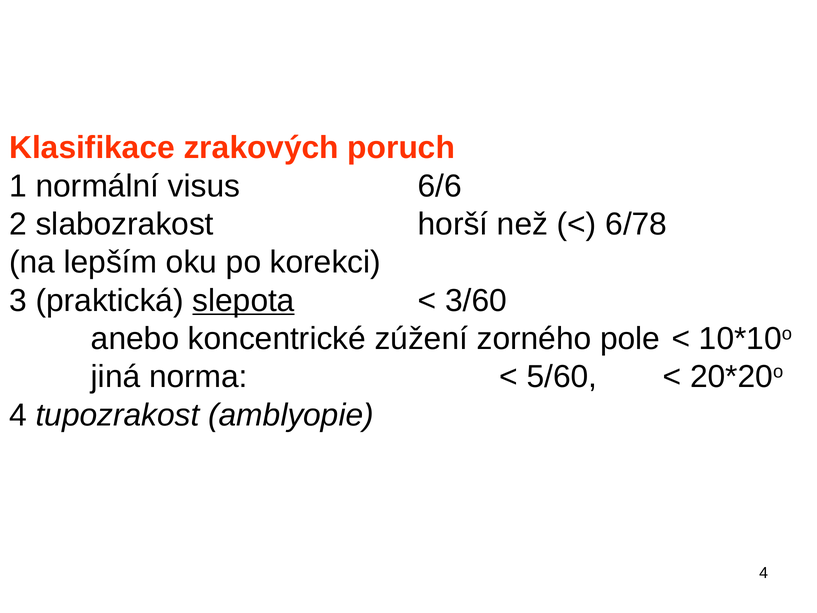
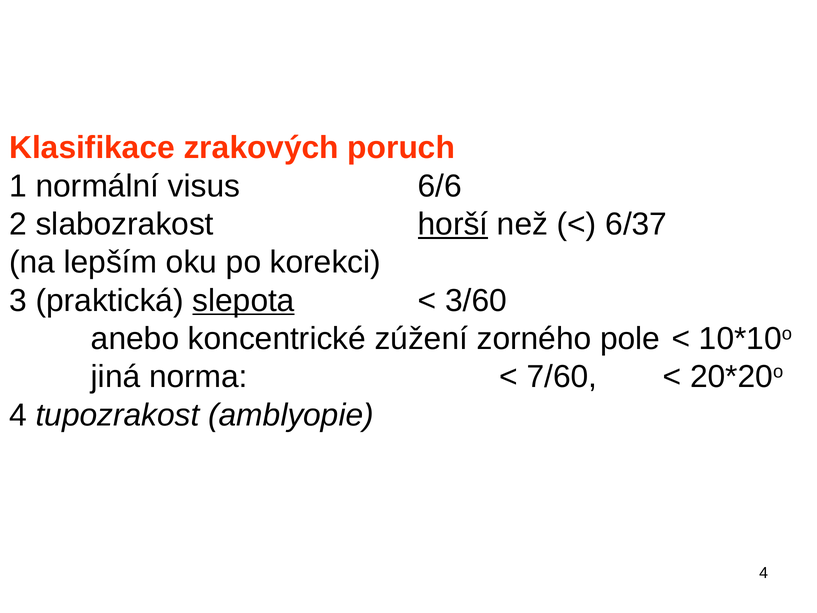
horší underline: none -> present (453, 224)
6/78: 6/78 -> 6/37 (636, 224)
5/60: 5/60 -> 7/60 (562, 377)
